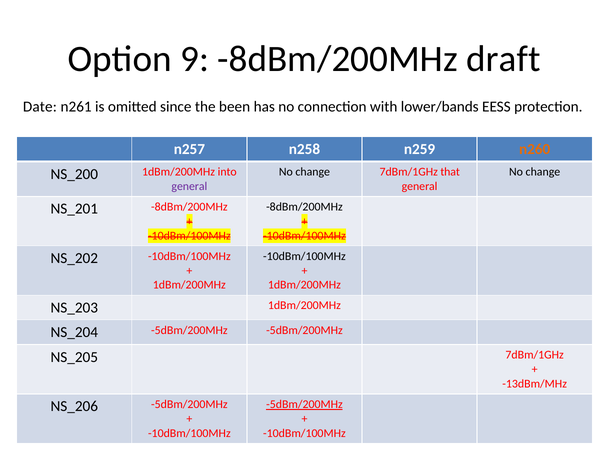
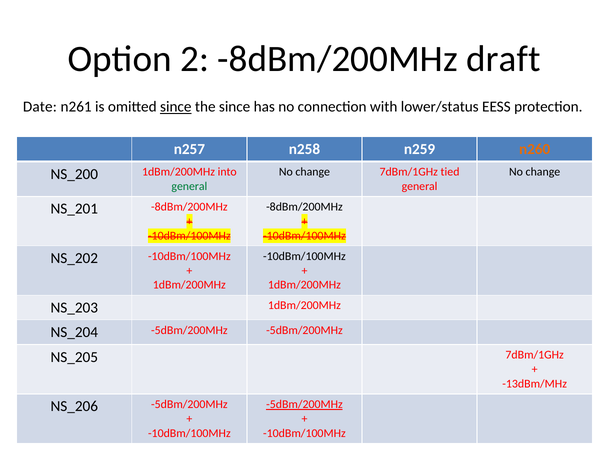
9: 9 -> 2 (195, 59)
since underline: none -> present (176, 107)
the been: been -> since (235, 107)
lower/bands: lower/bands -> lower/status (440, 107)
that: that -> tied (450, 172)
general colour: purple -> green (189, 186)
